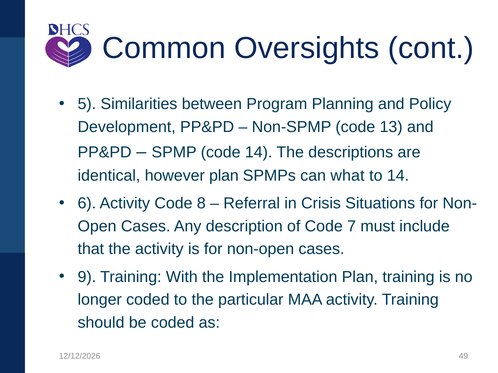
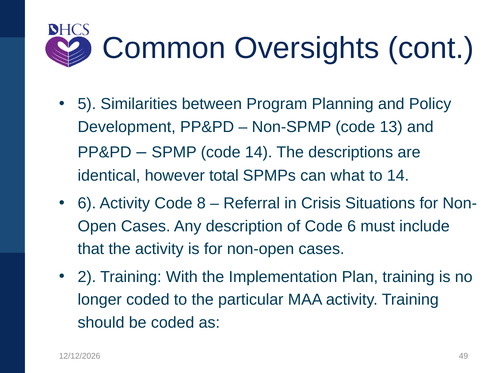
however plan: plan -> total (224, 176)
Code 7: 7 -> 6 (352, 226)
9: 9 -> 2 (87, 277)
